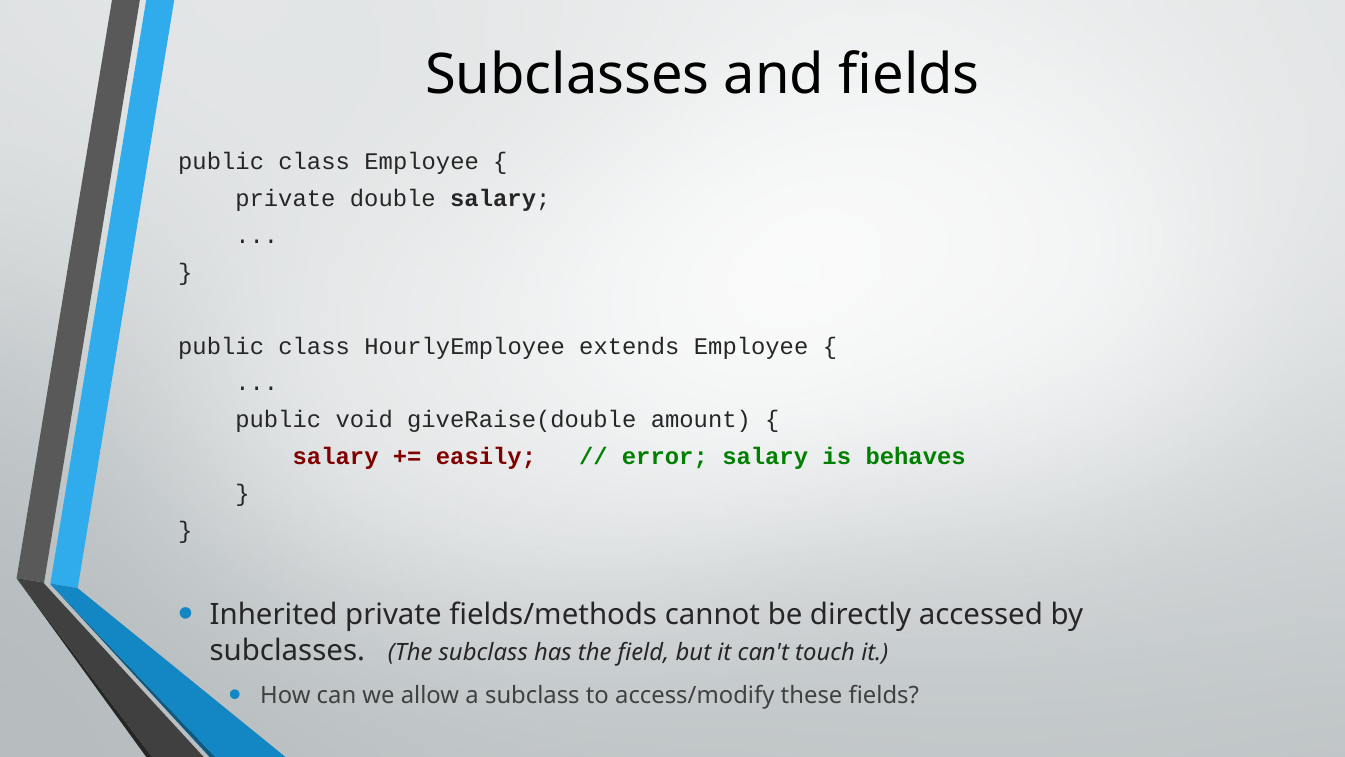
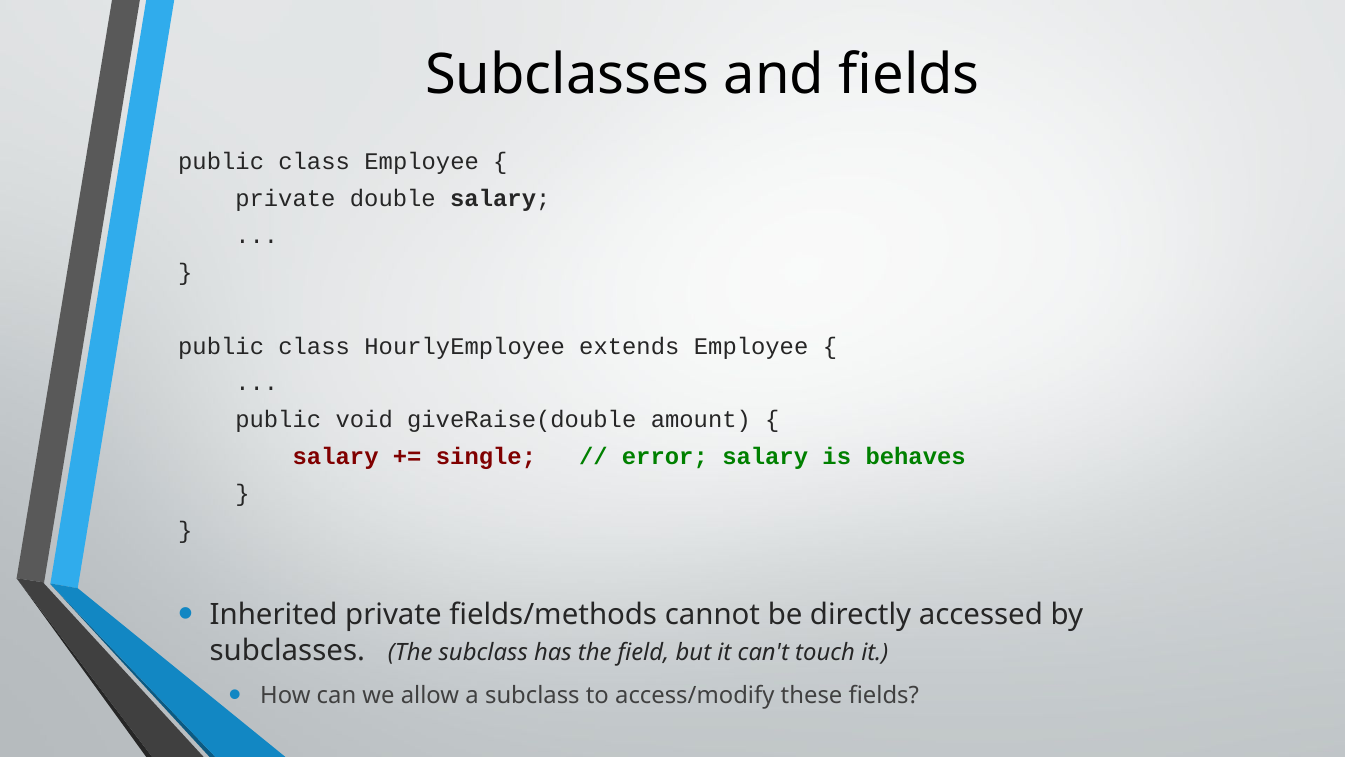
easily: easily -> single (486, 457)
